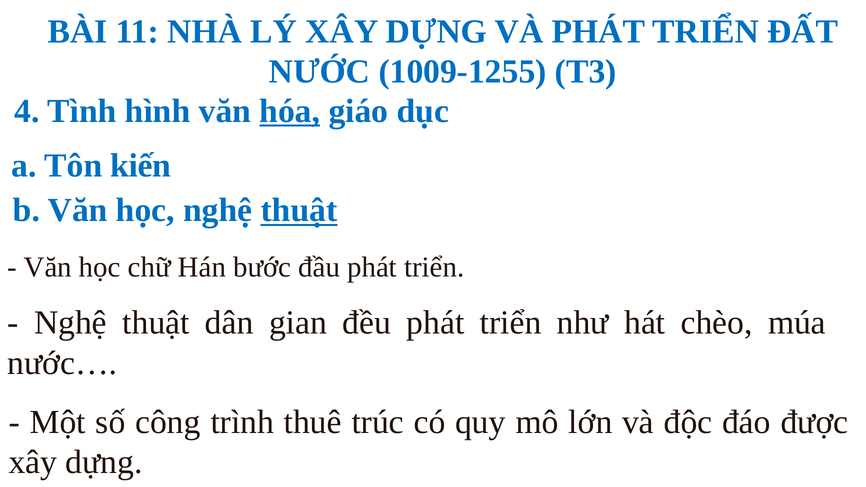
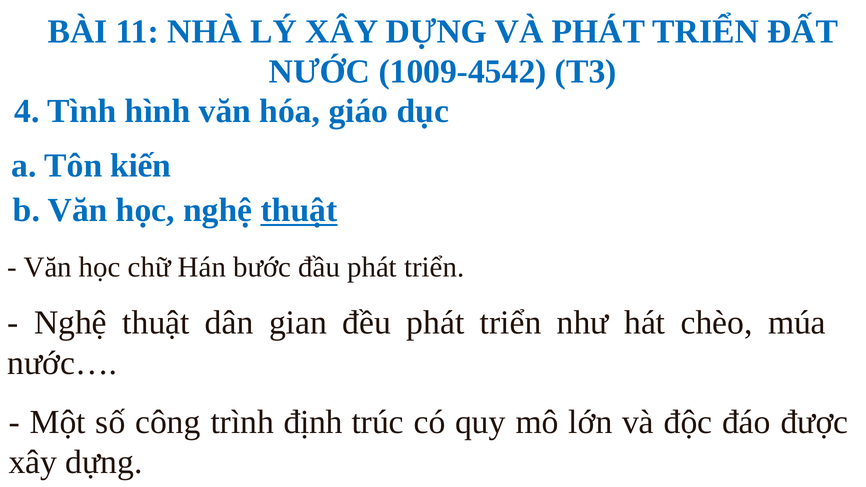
1009-1255: 1009-1255 -> 1009-4542 (463, 72)
hóa underline: present -> none (290, 111)
thuê: thuê -> định (313, 422)
